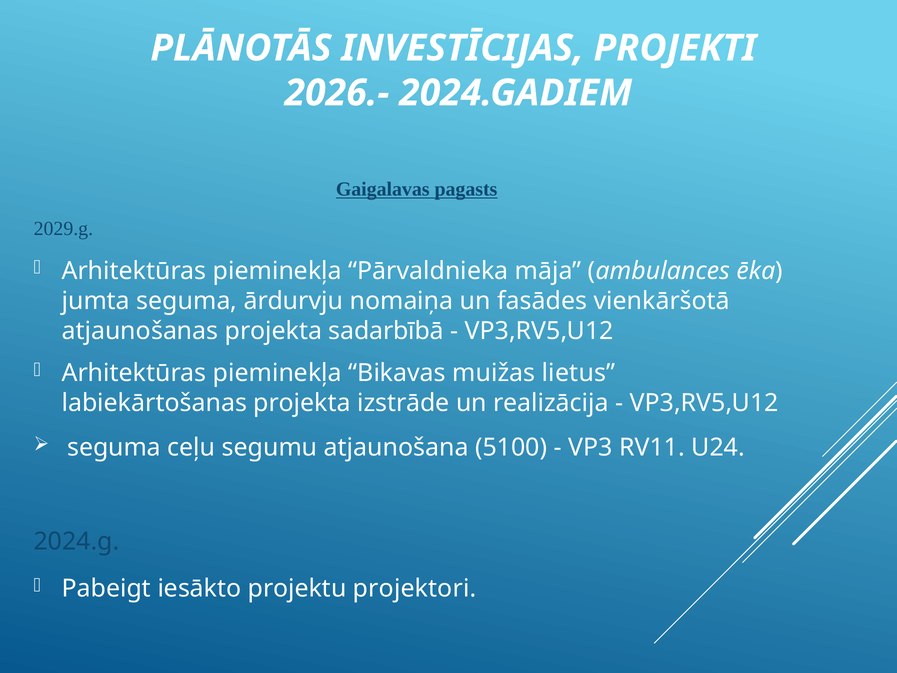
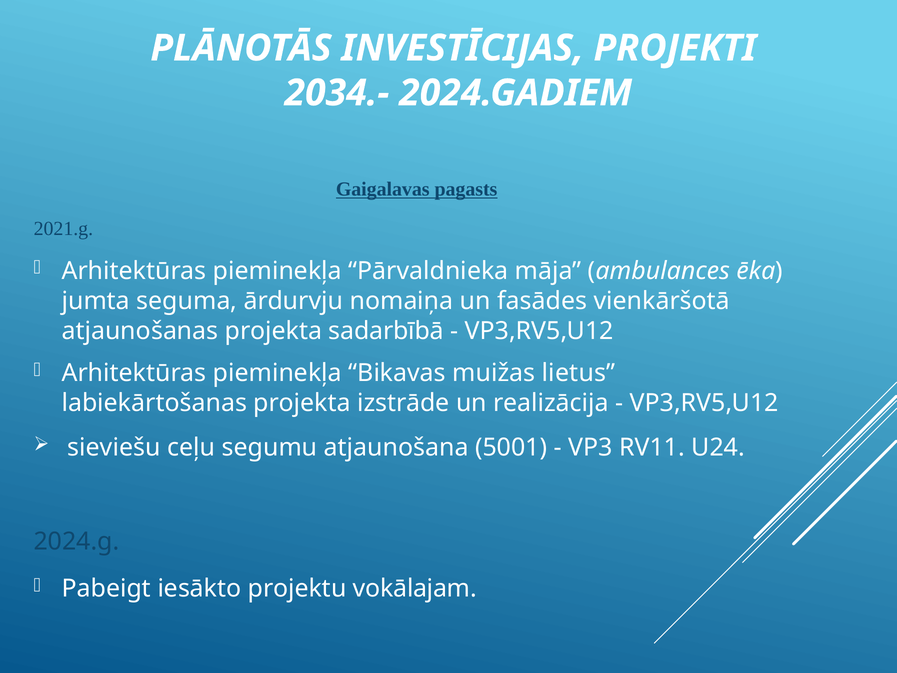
2026.-: 2026.- -> 2034.- (337, 93)
2029.g: 2029.g -> 2021.g (63, 229)
seguma: seguma -> sieviešu (114, 448)
5100: 5100 -> 5001 (511, 448)
projektori: projektori -> vokālajam (415, 588)
